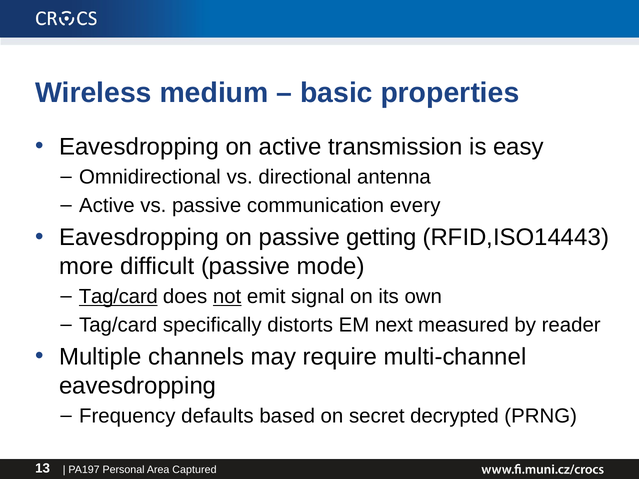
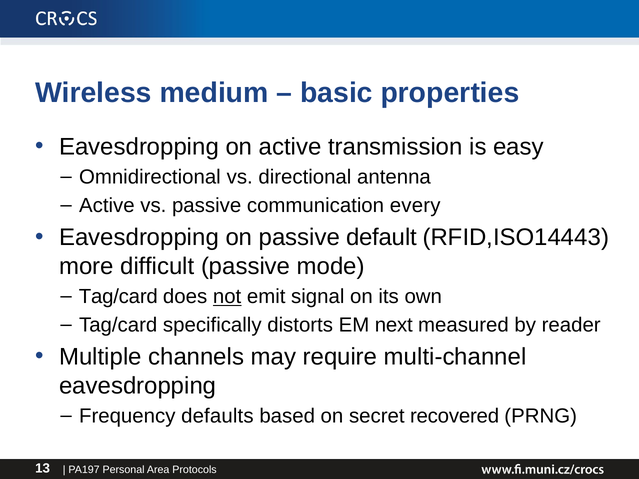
getting: getting -> default (381, 238)
Tag/card underline: present -> none (118, 297)
decrypted: decrypted -> recovered (455, 416)
Captured: Captured -> Protocols (195, 470)
